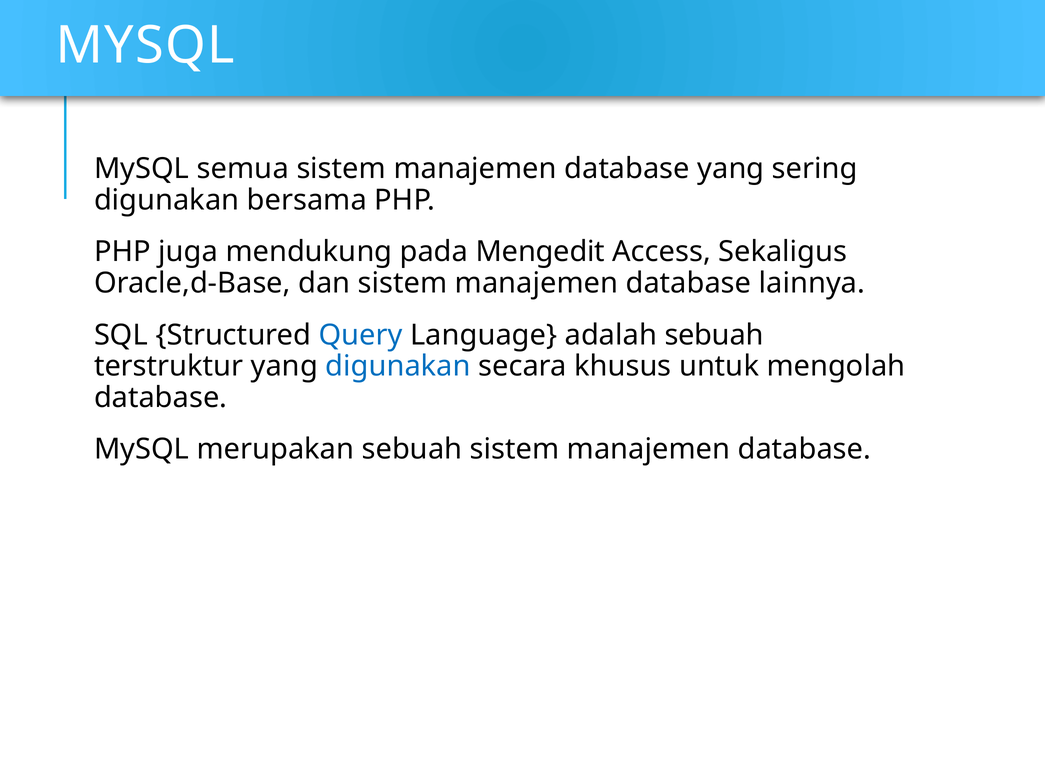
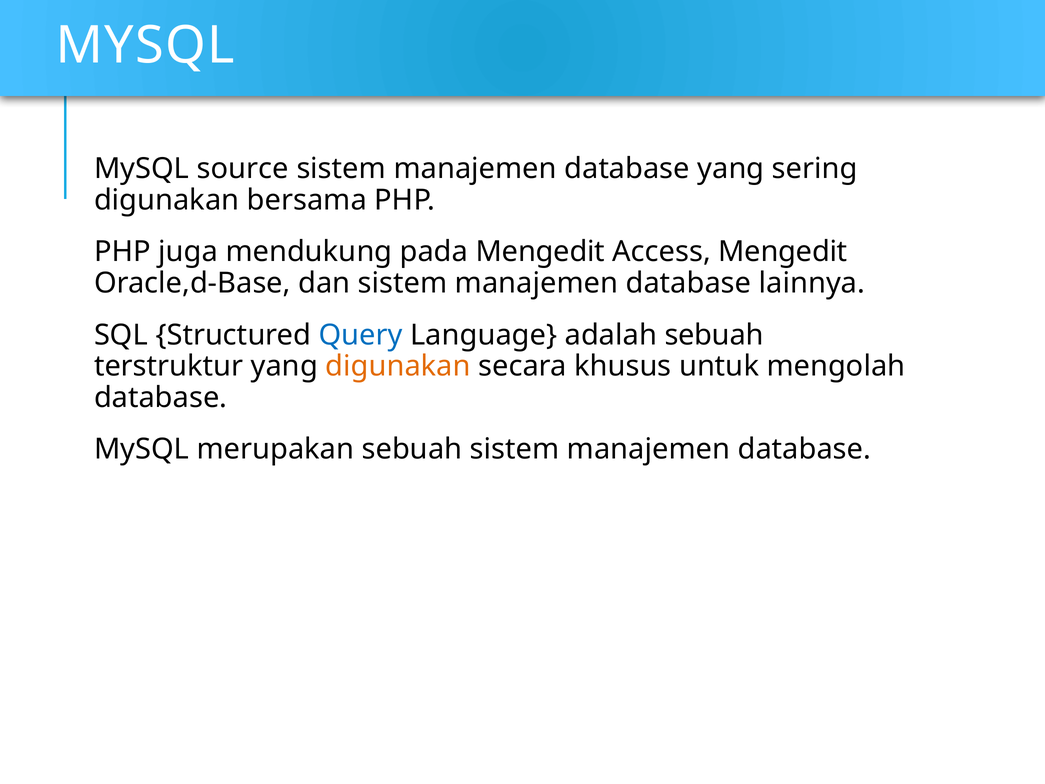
semua: semua -> source (243, 169)
Access Sekaligus: Sekaligus -> Mengedit (783, 252)
digunakan colour: blue -> orange (398, 366)
